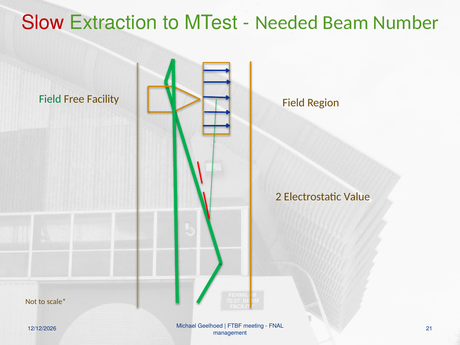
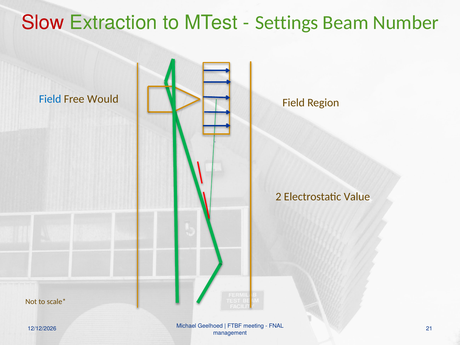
Needed: Needed -> Settings (287, 23)
Field colour: green -> blue (50, 99)
Facility: Facility -> Would (103, 99)
